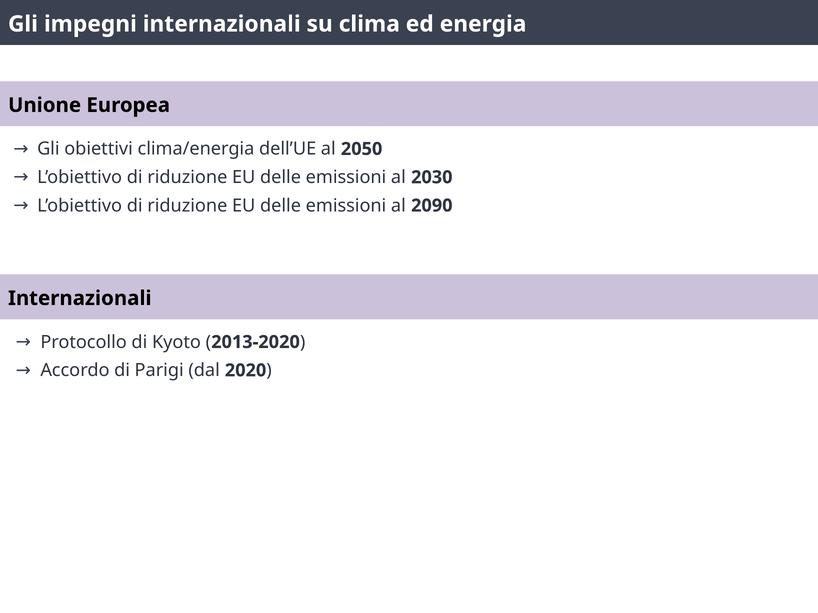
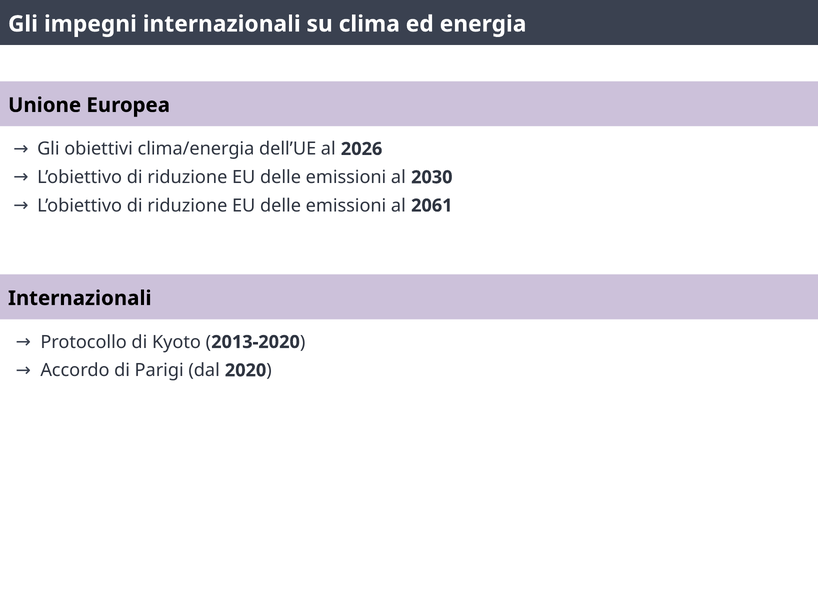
2050: 2050 -> 2026 (362, 149)
2090: 2090 -> 2061 (432, 206)
